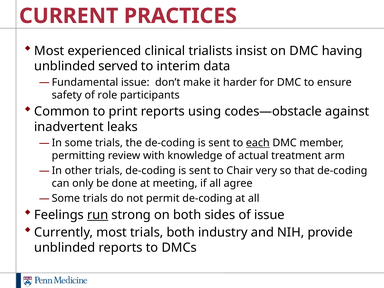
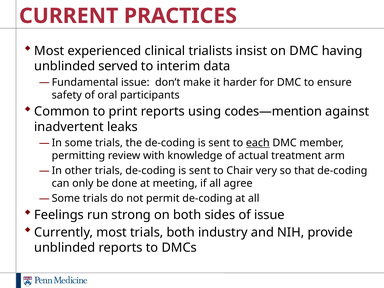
role: role -> oral (107, 95)
codes—obstacle: codes—obstacle -> codes—mention (273, 111)
run underline: present -> none (98, 215)
